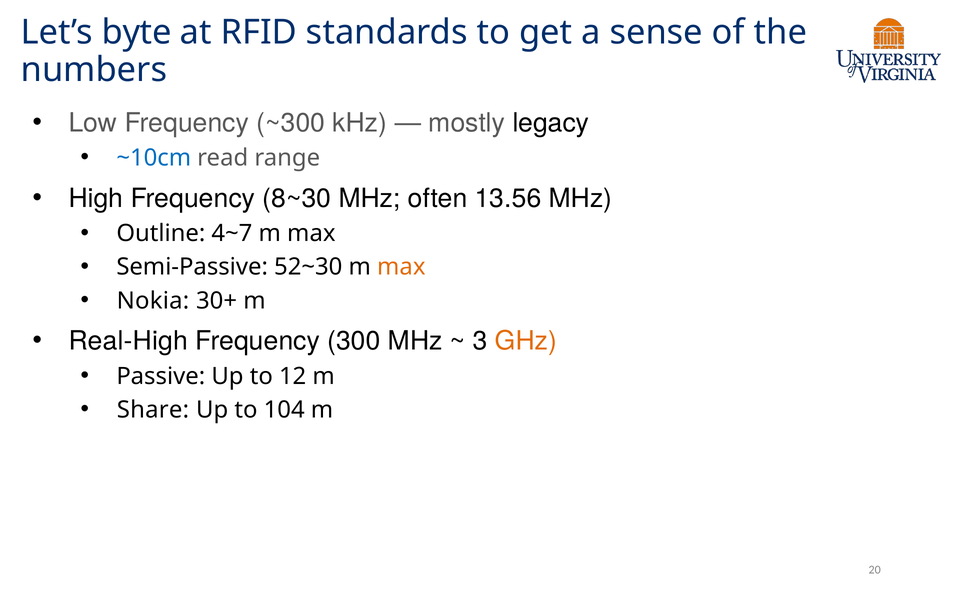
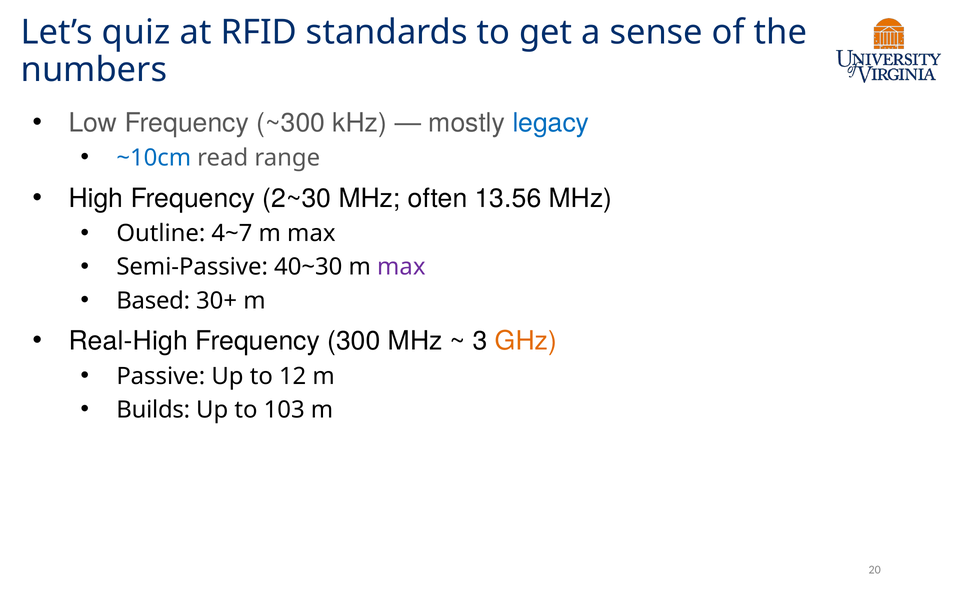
byte: byte -> quiz (136, 33)
legacy colour: black -> blue (551, 123)
8~30: 8~30 -> 2~30 (297, 199)
52~30: 52~30 -> 40~30 (308, 267)
max colour: orange -> purple (401, 267)
Nokia: Nokia -> Based (153, 301)
Share: Share -> Builds (153, 410)
104: 104 -> 103 (284, 410)
